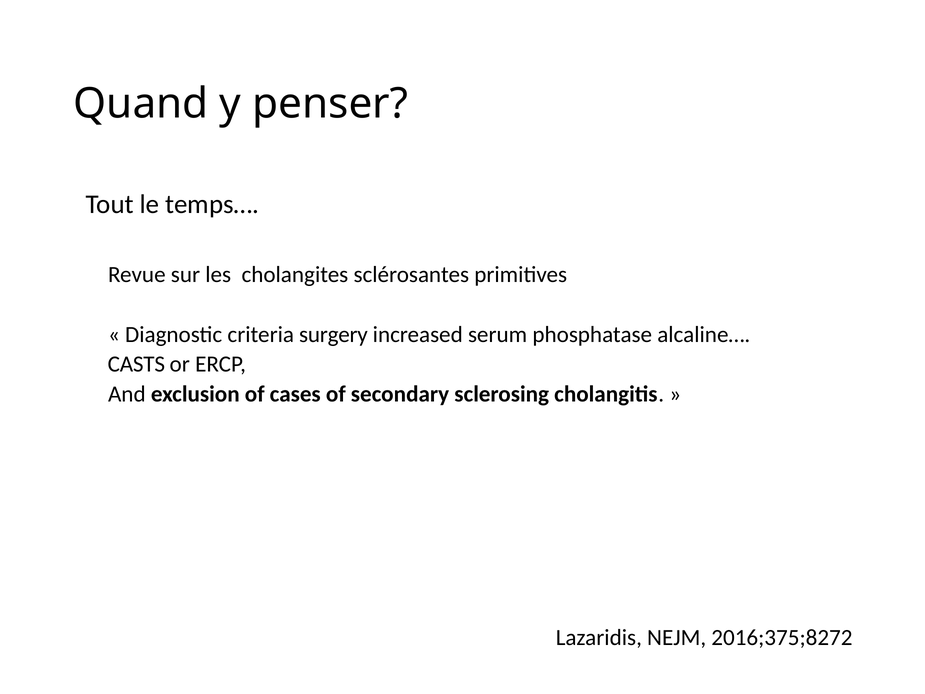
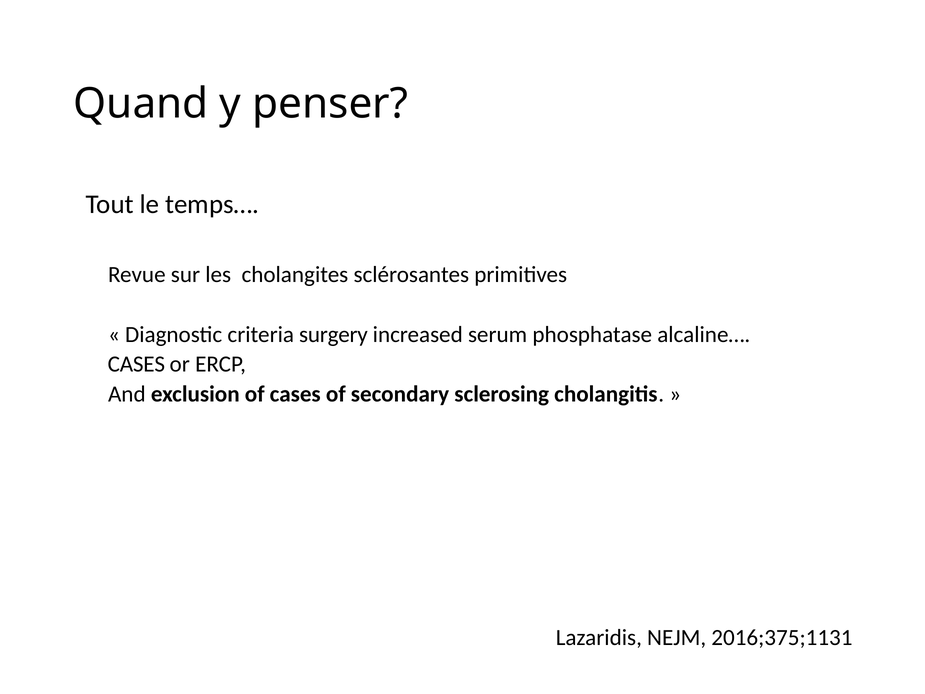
CASTS: CASTS -> CASES (136, 364)
2016;375;8272: 2016;375;8272 -> 2016;375;1131 (782, 637)
